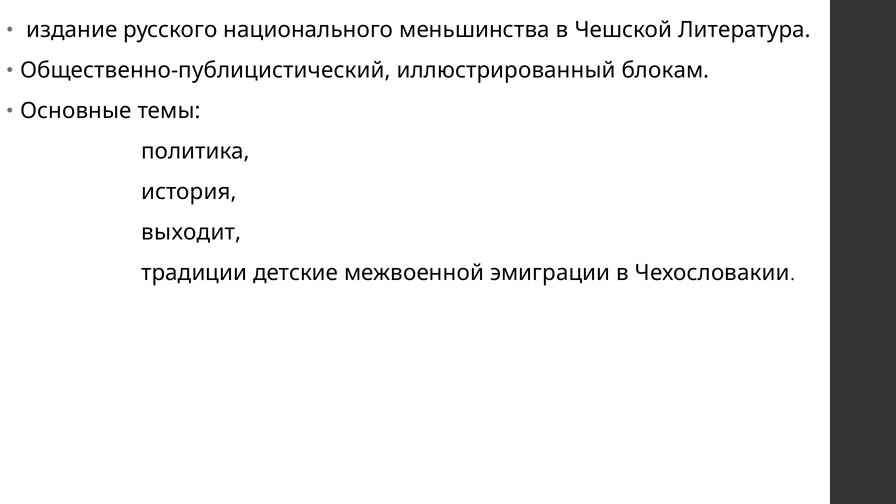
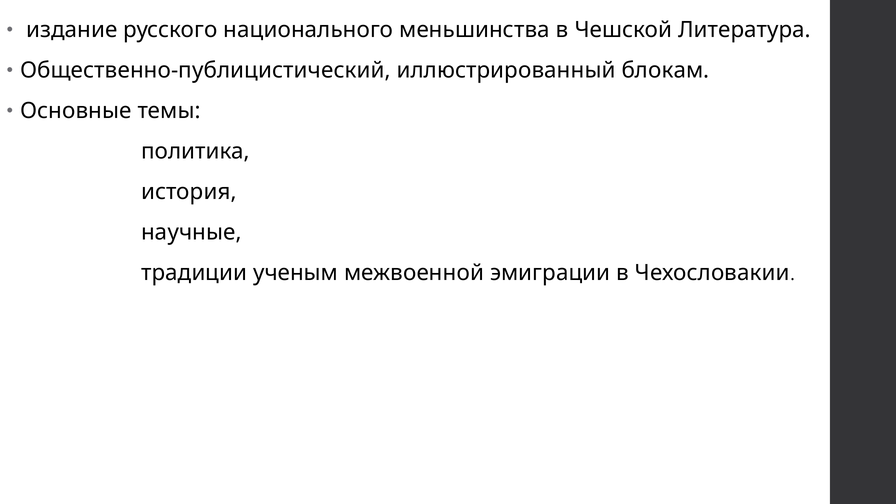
выходит: выходит -> научные (191, 232)
детские: детские -> ученым (296, 273)
